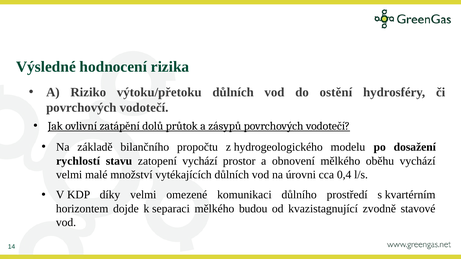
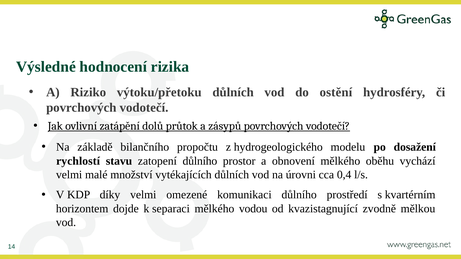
zatopení vychází: vychází -> důlního (200, 161)
budou: budou -> vodou (253, 209)
stavové: stavové -> mělkou (418, 209)
